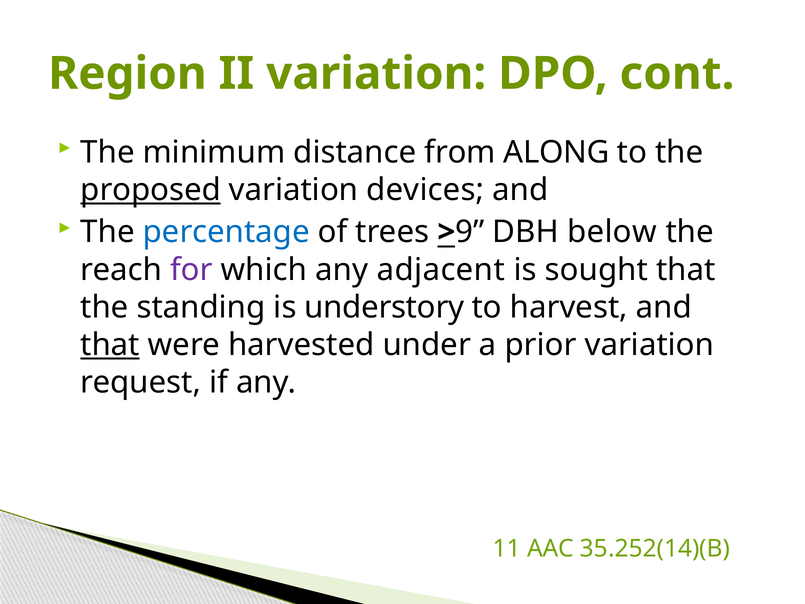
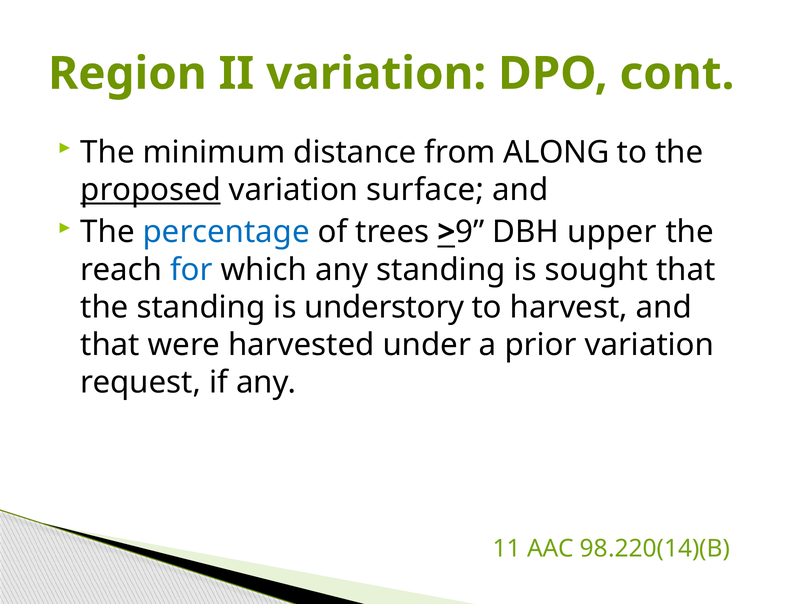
devices: devices -> surface (425, 190)
below: below -> upper (612, 232)
for colour: purple -> blue (192, 270)
any adjacent: adjacent -> standing (441, 270)
that underline: present -> none (110, 345)
35.252(14)(B: 35.252(14)(B -> 98.220(14)(B (655, 548)
